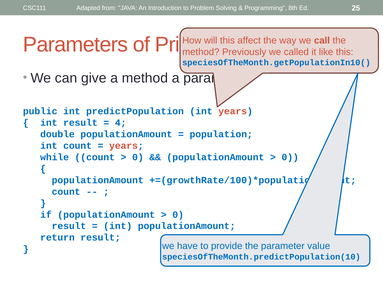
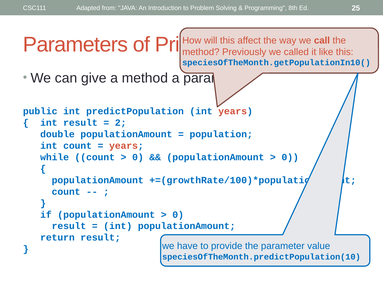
4: 4 -> 2 (121, 123)
